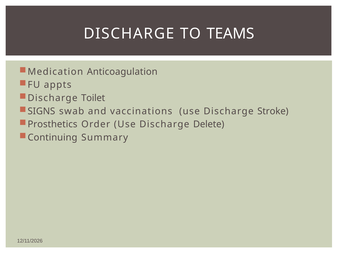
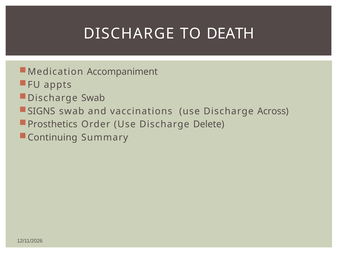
TEAMS: TEAMS -> DEATH (230, 34)
Anticoagulation: Anticoagulation -> Accompaniment (122, 72)
Discharge Toilet: Toilet -> Swab (93, 98)
Stroke: Stroke -> Across (273, 111)
